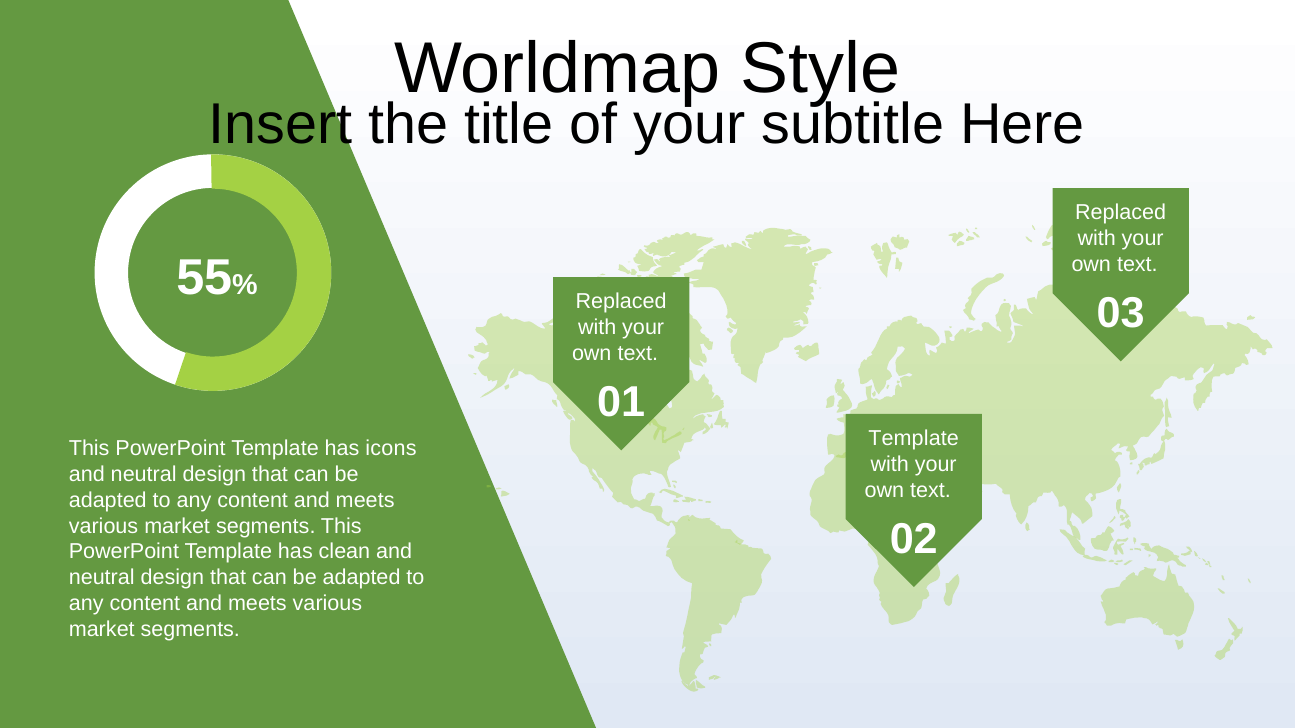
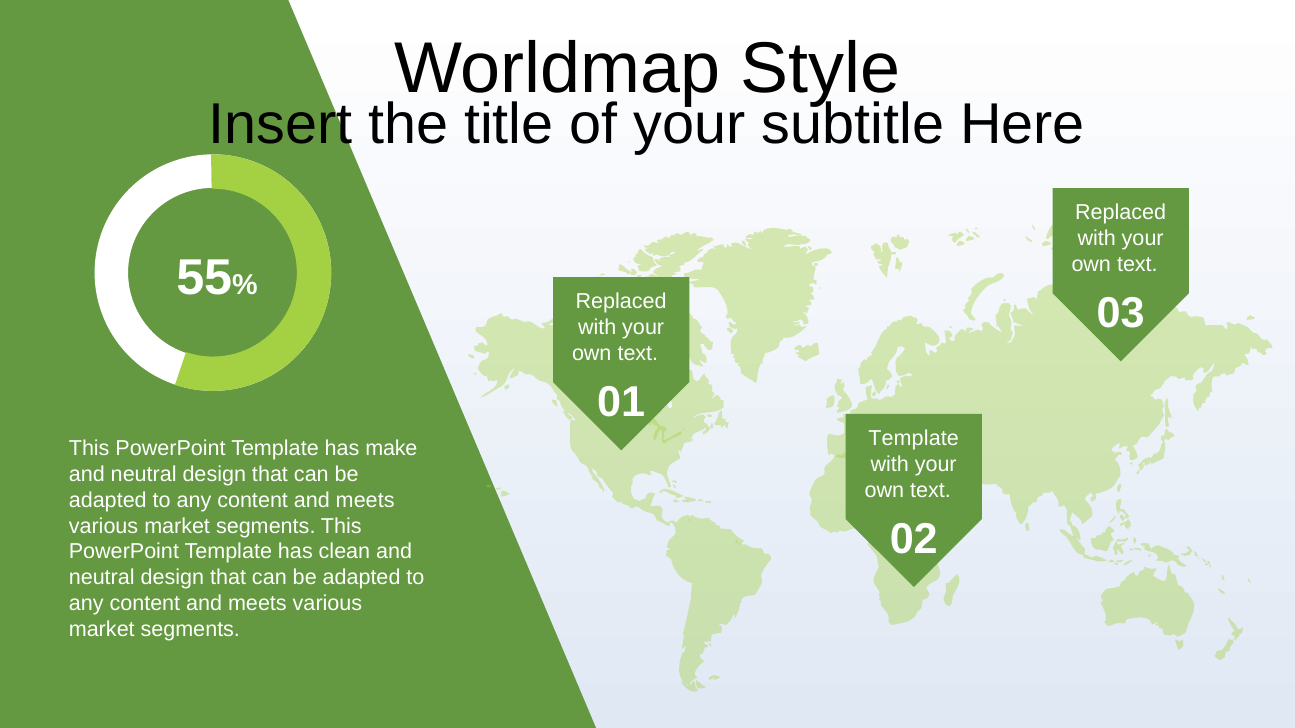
icons: icons -> make (391, 449)
